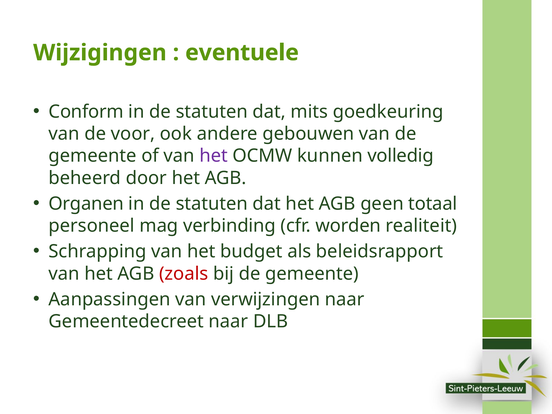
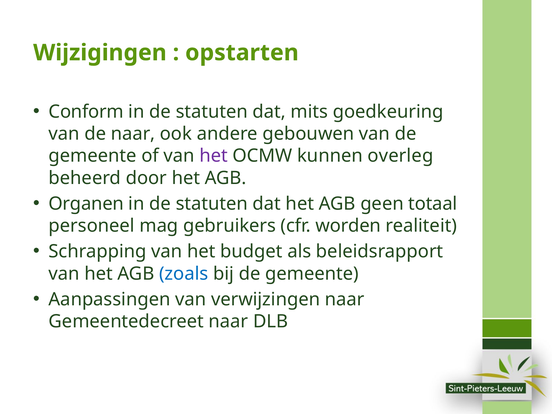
eventuele: eventuele -> opstarten (242, 53)
de voor: voor -> naar (133, 134)
volledig: volledig -> overleg (400, 156)
verbinding: verbinding -> gebruikers (229, 226)
zoals colour: red -> blue (184, 274)
